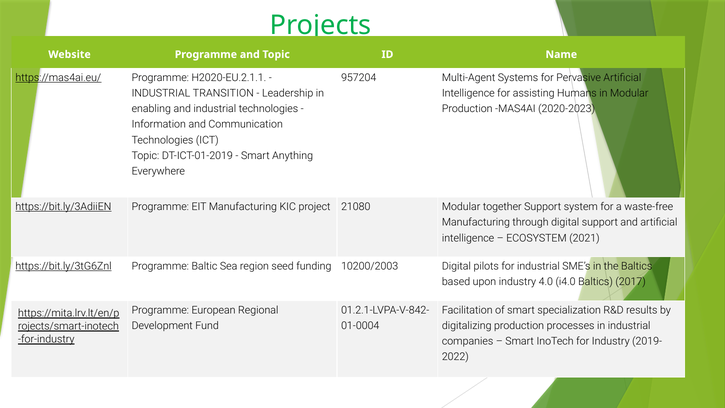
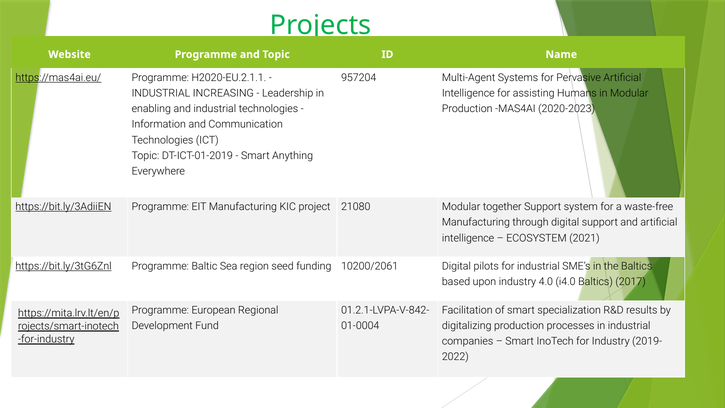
TRANSITION: TRANSITION -> INCREASING (223, 93)
10200/2003: 10200/2003 -> 10200/2061 (370, 266)
